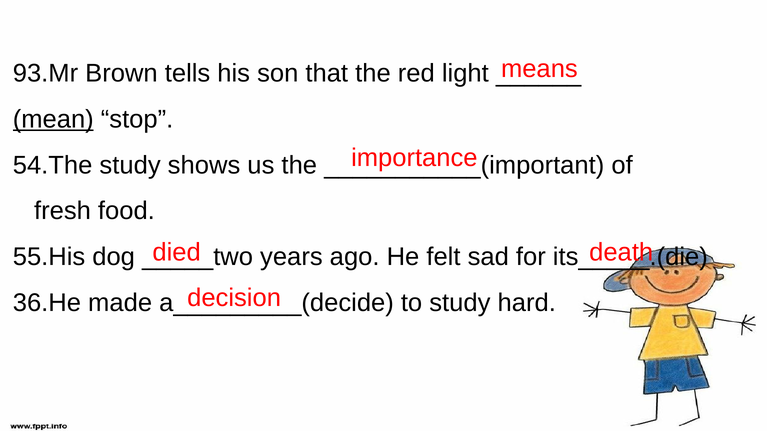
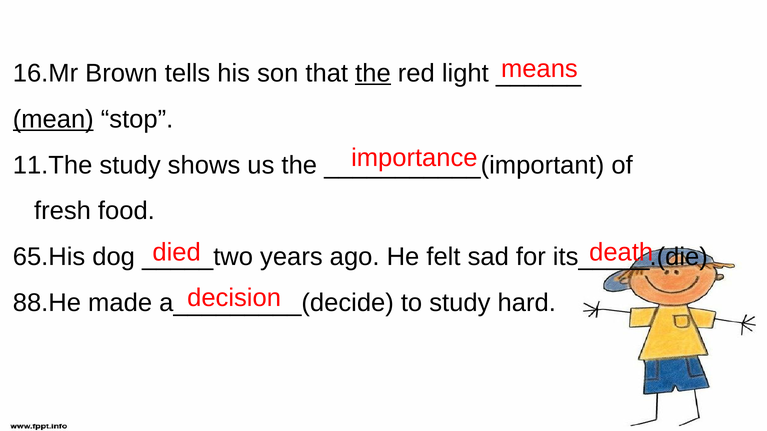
93.Mr: 93.Mr -> 16.Mr (45, 73)
the underline: none -> present (373, 73)
54.The: 54.The -> 11.The (53, 165)
55.His: 55.His -> 65.His (49, 257)
36.He: 36.He -> 88.He (47, 303)
